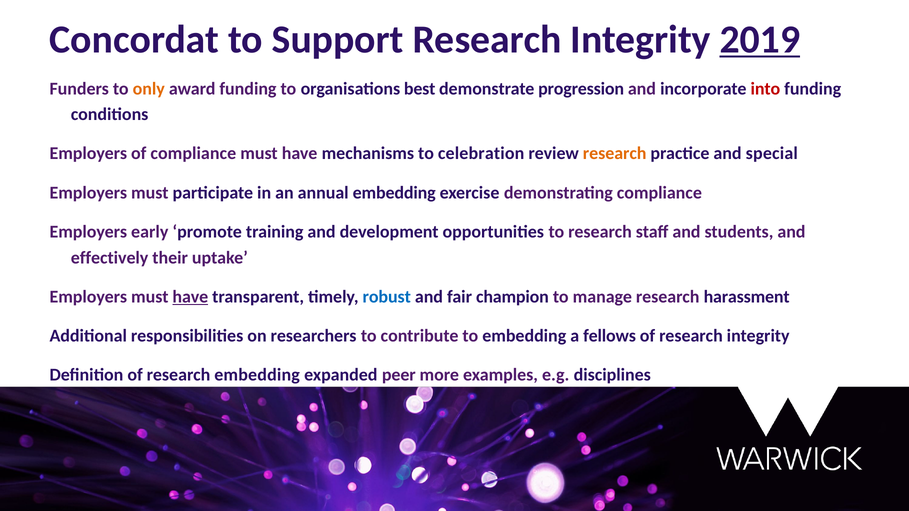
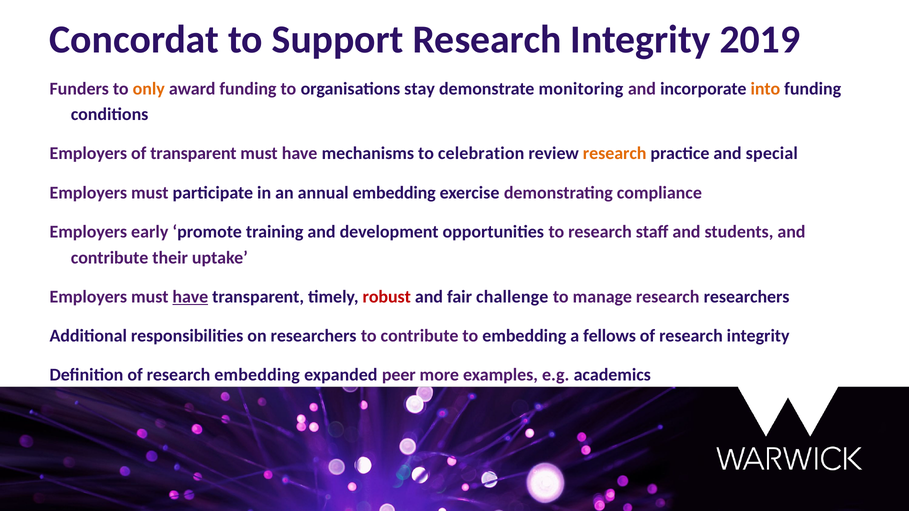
2019 underline: present -> none (760, 39)
best: best -> stay (420, 89)
progression: progression -> monitoring (581, 89)
into colour: red -> orange (765, 89)
of compliance: compliance -> transparent (193, 154)
effectively: effectively -> contribute (110, 258)
robust colour: blue -> red (387, 297)
champion: champion -> challenge (512, 297)
research harassment: harassment -> researchers (747, 297)
disciplines: disciplines -> academics (612, 375)
